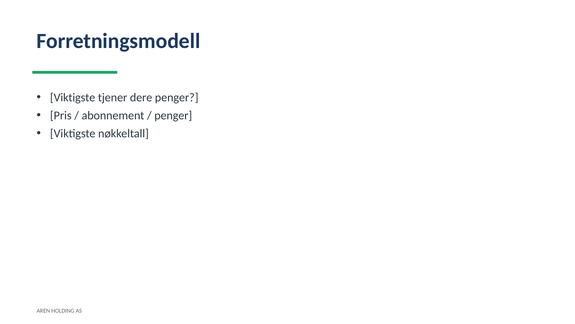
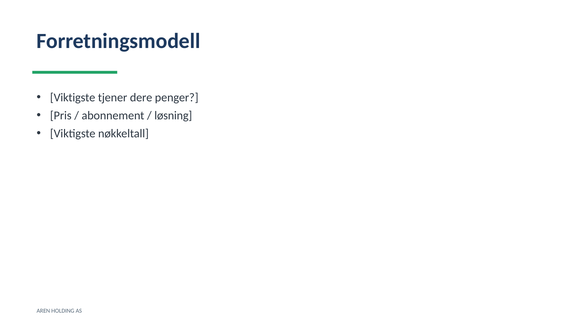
penger: penger -> løsning (173, 115)
